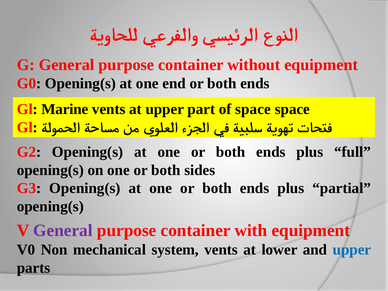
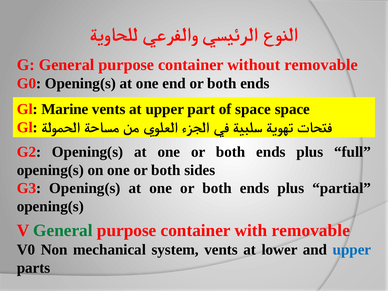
without equipment: equipment -> removable (321, 65)
General colour: purple -> green (63, 230)
with equipment: equipment -> removable (311, 230)
